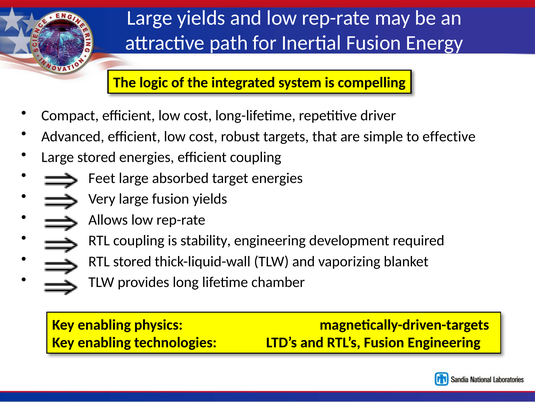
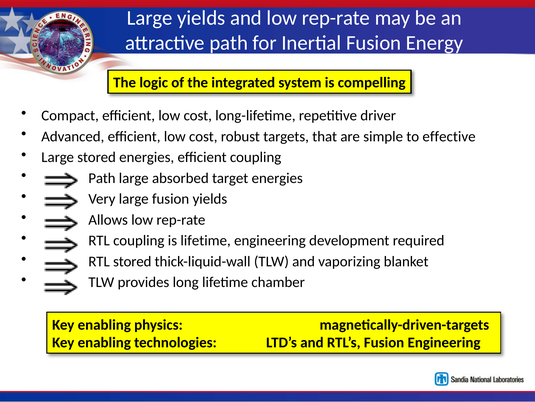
Feet: Feet -> Path (102, 178)
is stability: stability -> lifetime (206, 240)
